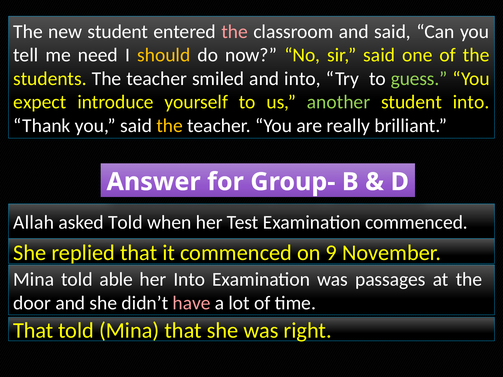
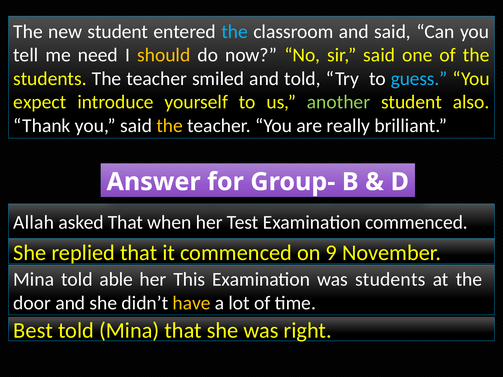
the colour: pink -> light blue (235, 32)
and into: into -> told (303, 79)
guess colour: light green -> light blue (419, 79)
student into: into -> also (471, 102)
asked Told: Told -> That (126, 223)
her Into: Into -> This (189, 280)
was passages: passages -> students (390, 280)
have colour: pink -> yellow (192, 303)
That: That -> Best (33, 331)
